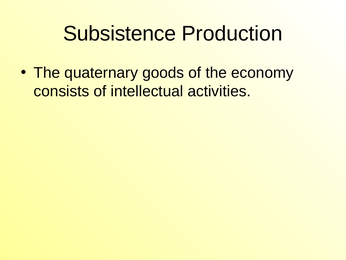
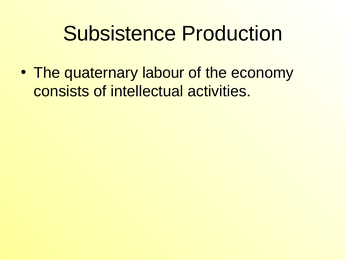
goods: goods -> labour (163, 73)
